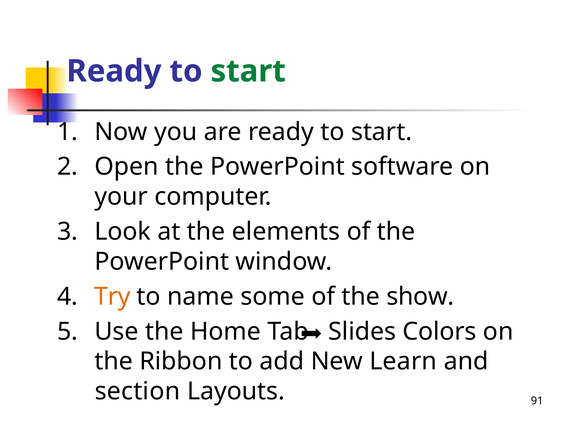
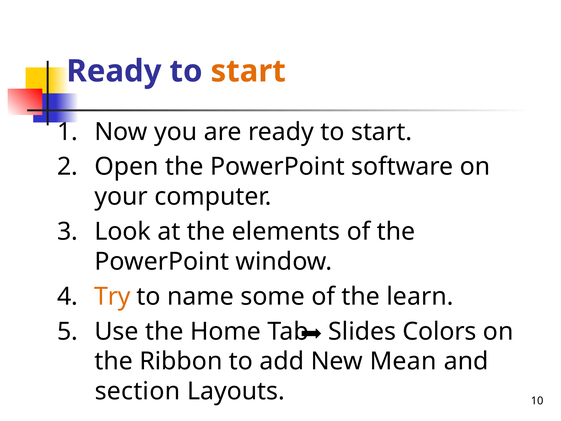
start colour: green -> orange (248, 71)
show: show -> learn (420, 296)
Learn: Learn -> Mean (403, 361)
91: 91 -> 10 (537, 401)
